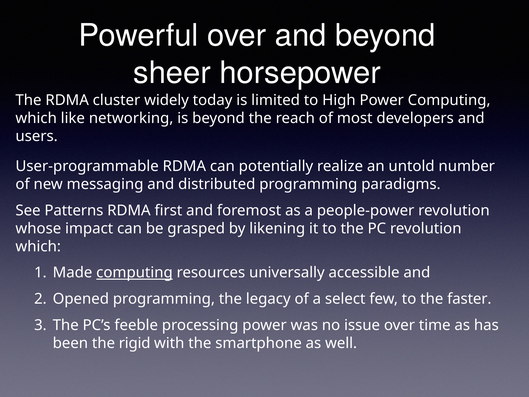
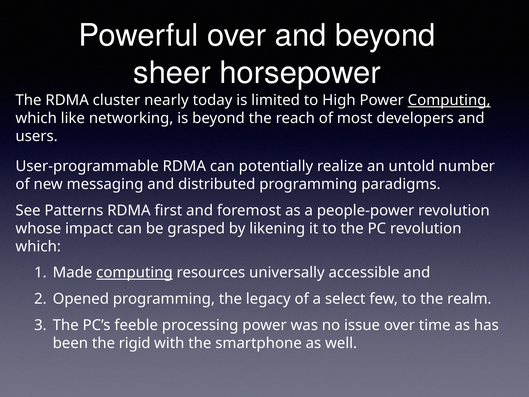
widely: widely -> nearly (166, 100)
Computing underline: none -> present (449, 100)
faster: faster -> realm (469, 299)
